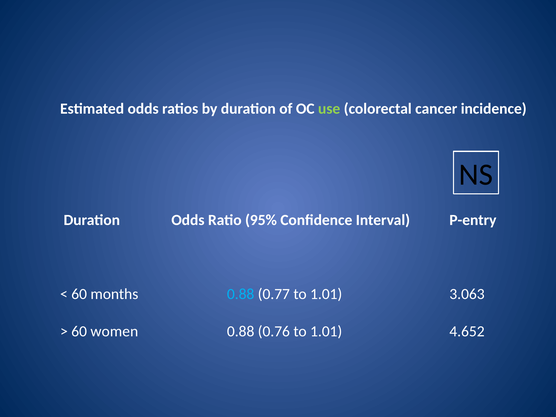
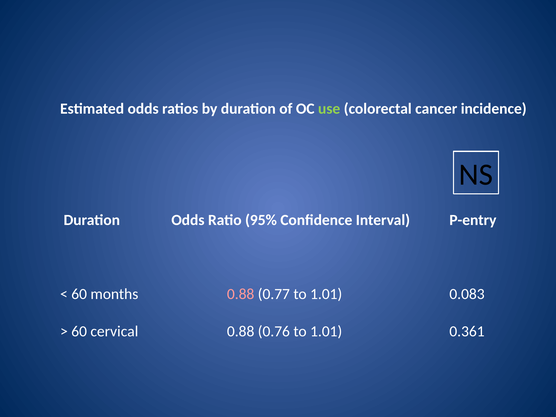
0.88 colour: light blue -> pink (241, 294)
3.063: 3.063 -> 0.083 (467, 294)
women: women -> cervical (114, 331)
4.652: 4.652 -> 0.361 (467, 331)
